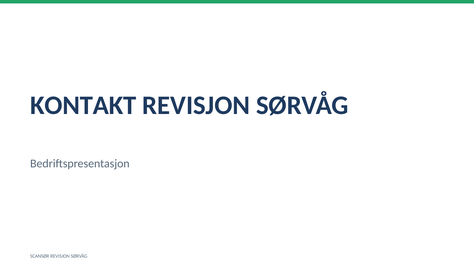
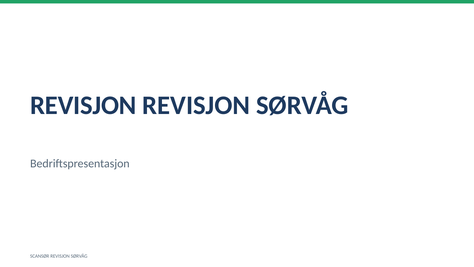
KONTAKT: KONTAKT -> REVISJON (83, 105)
